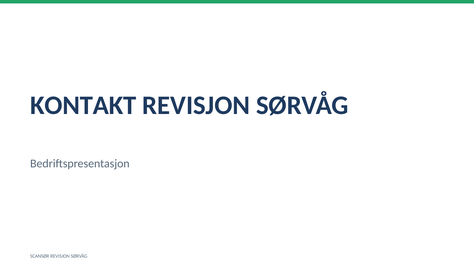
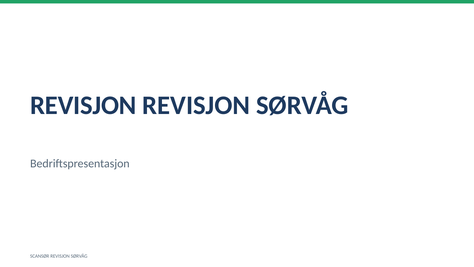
KONTAKT: KONTAKT -> REVISJON (83, 105)
